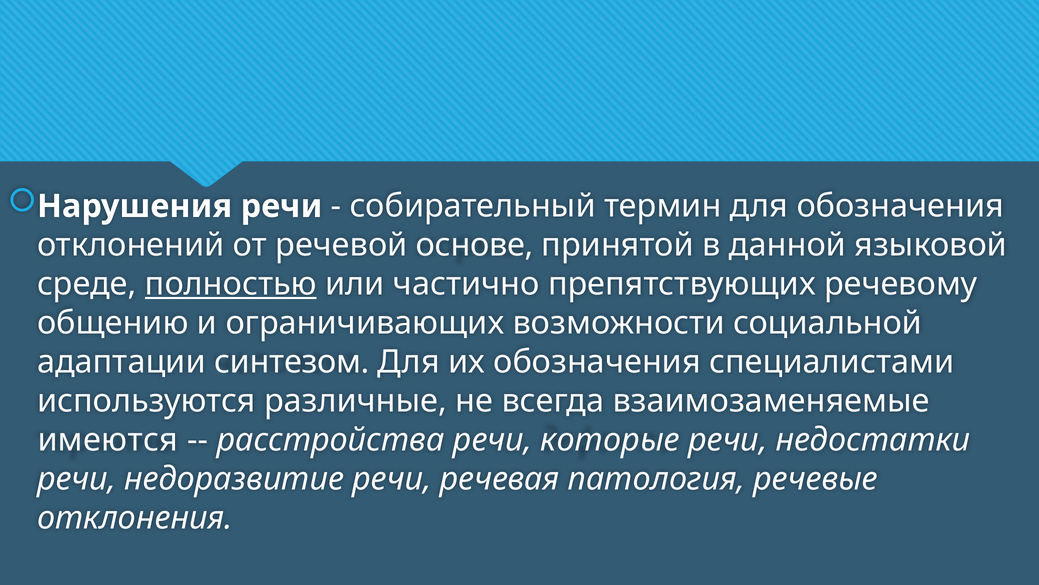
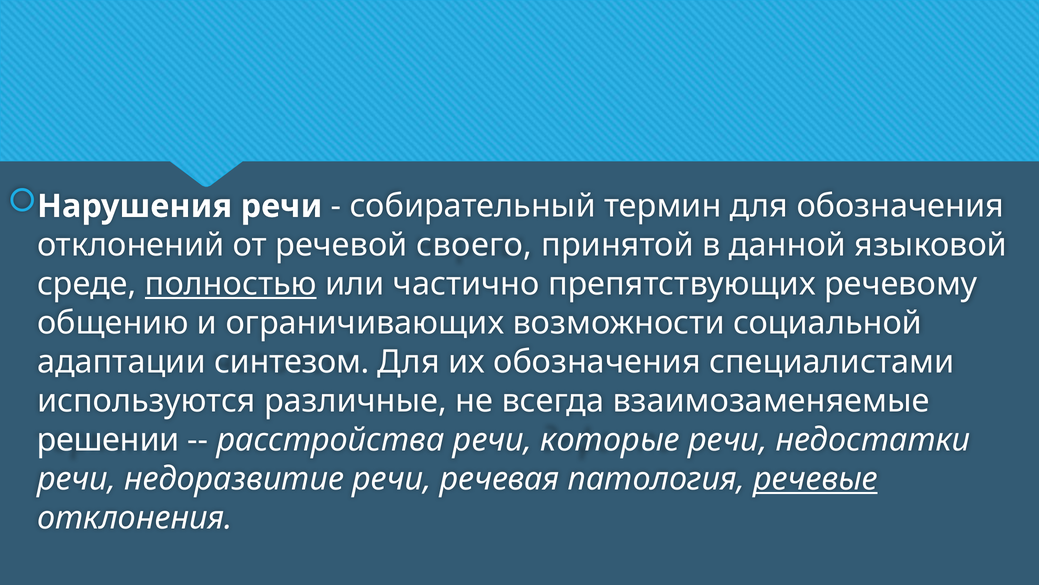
основе: основе -> своего (474, 245)
имеются: имеются -> решении (108, 440)
речевые underline: none -> present (816, 479)
